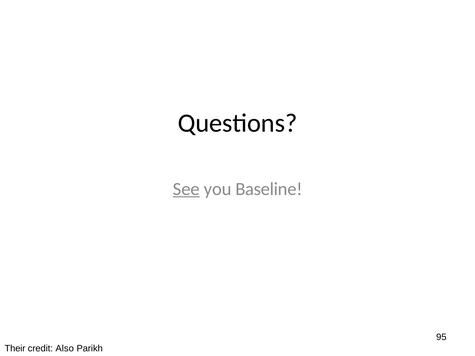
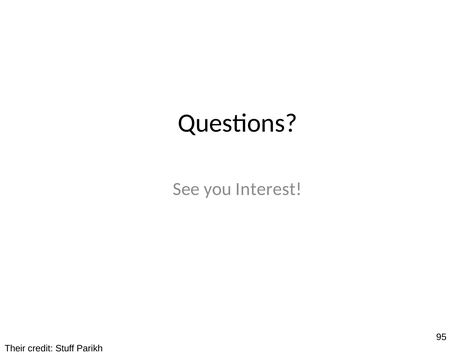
See underline: present -> none (186, 189)
Baseline: Baseline -> Interest (269, 189)
Also: Also -> Stuff (65, 349)
